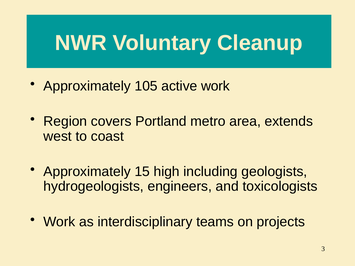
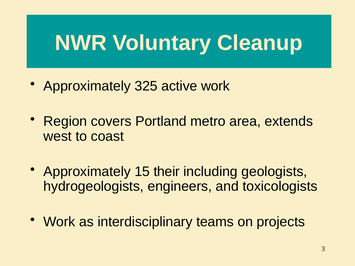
105: 105 -> 325 (146, 86)
high: high -> their (167, 172)
